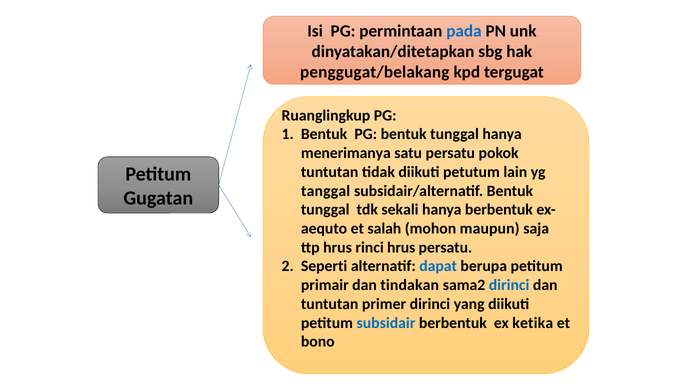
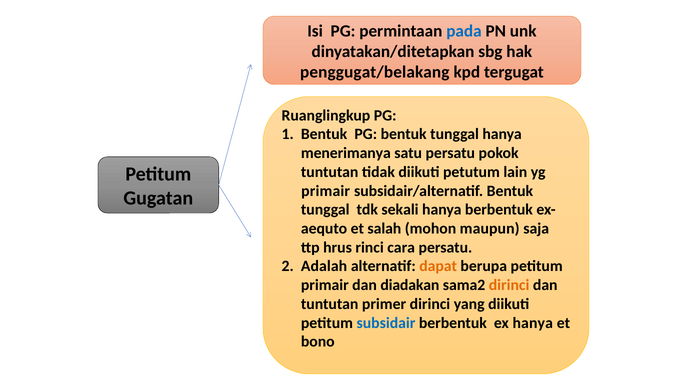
tanggal: tanggal -> primair (326, 191)
rinci hrus: hrus -> cara (401, 248)
Seperti: Seperti -> Adalah (324, 267)
dapat colour: blue -> orange (438, 267)
tindakan: tindakan -> diadakan (410, 285)
dirinci colour: blue -> orange (509, 285)
ex ketika: ketika -> hanya (533, 323)
